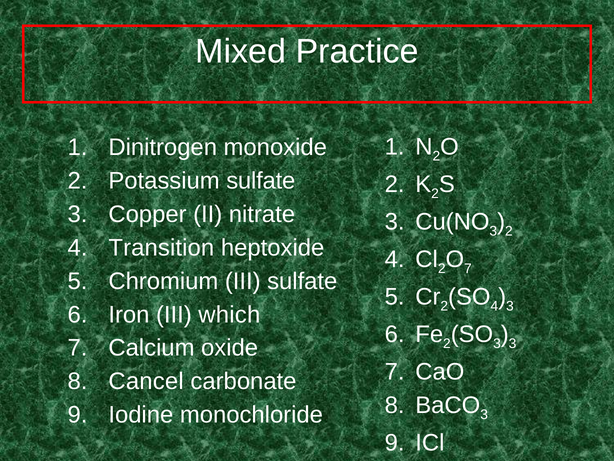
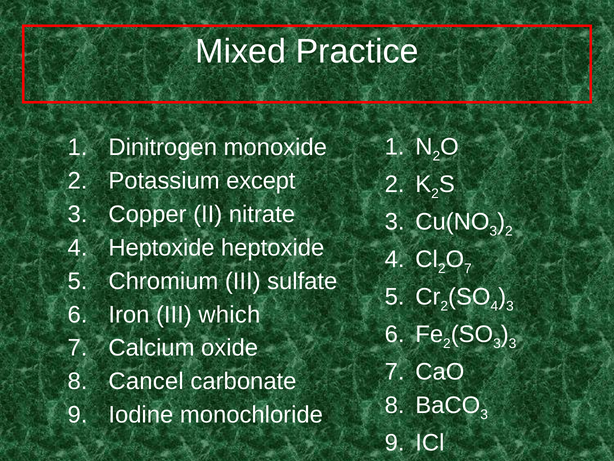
Potassium sulfate: sulfate -> except (261, 180)
Transition: Transition -> Heptoxide (162, 247)
